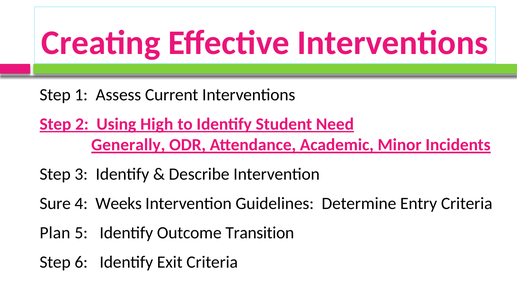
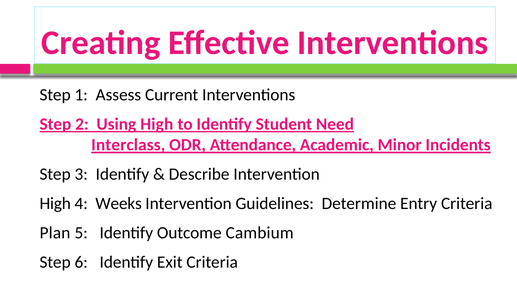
Generally: Generally -> Interclass (128, 145)
Sure: Sure -> High (55, 203)
Transition: Transition -> Cambium (260, 233)
